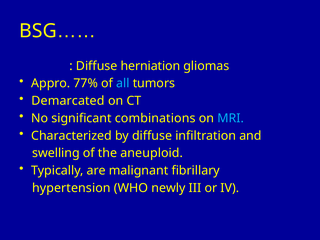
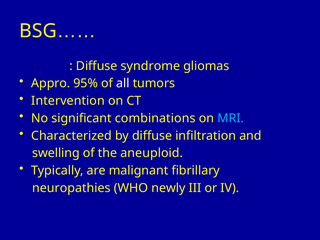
herniation: herniation -> syndrome (150, 66)
77%: 77% -> 95% (86, 83)
all colour: light blue -> white (123, 83)
Demarcated: Demarcated -> Intervention (68, 101)
hypertension: hypertension -> neuropathies (71, 188)
